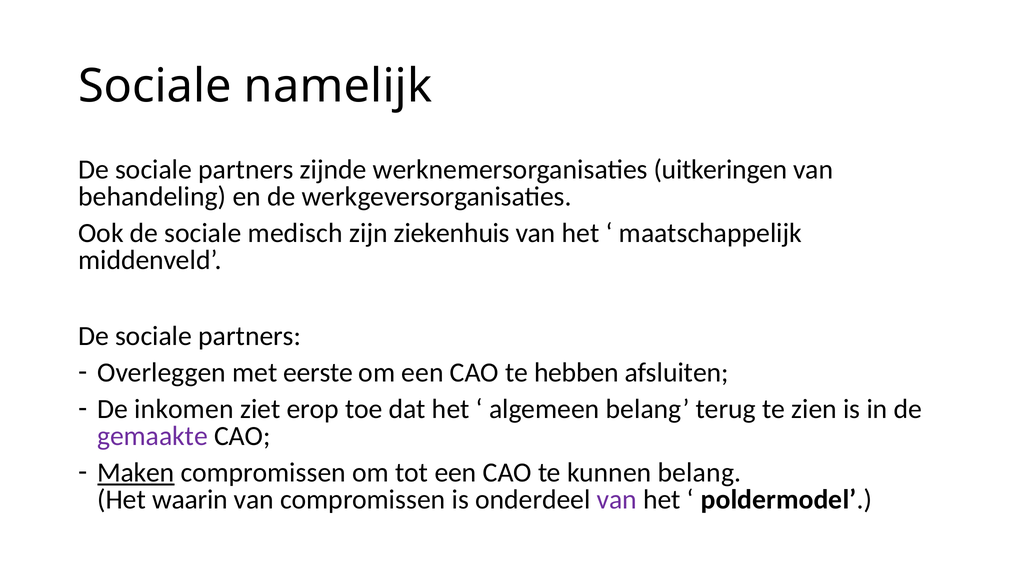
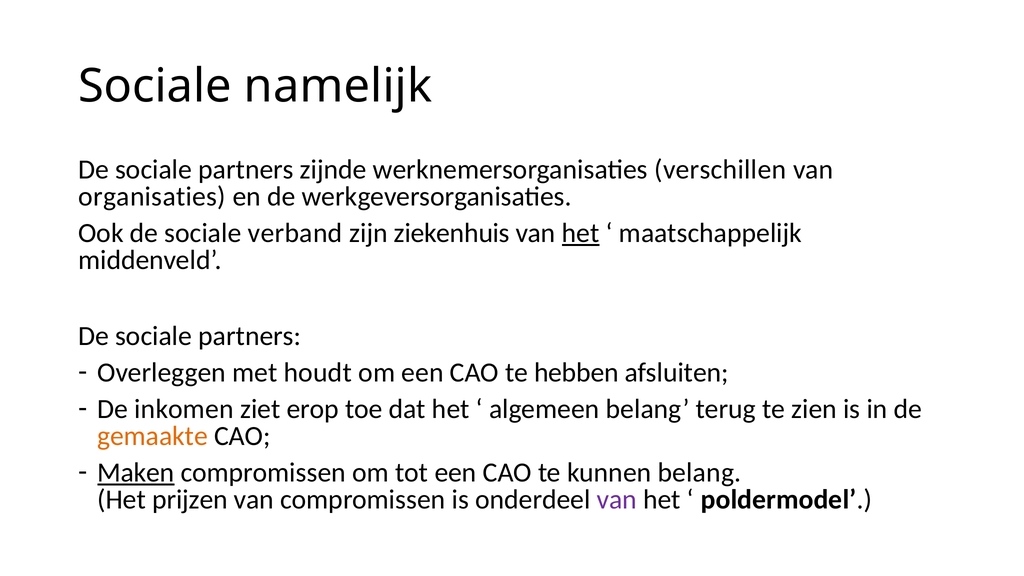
uitkeringen: uitkeringen -> verschillen (720, 170)
behandeling: behandeling -> organisaties (152, 197)
medisch: medisch -> verband (295, 233)
het underline: none -> present (581, 233)
eerste: eerste -> houdt (318, 373)
gemaakte colour: purple -> orange (153, 436)
waarin: waarin -> prijzen (190, 499)
